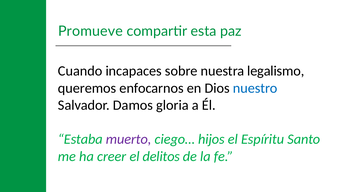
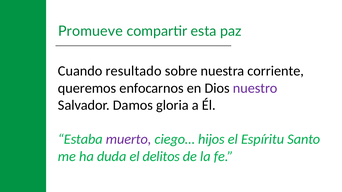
incapaces: incapaces -> resultado (134, 71)
legalismo: legalismo -> corriente (276, 71)
nuestro colour: blue -> purple (255, 88)
creer: creer -> duda (112, 157)
